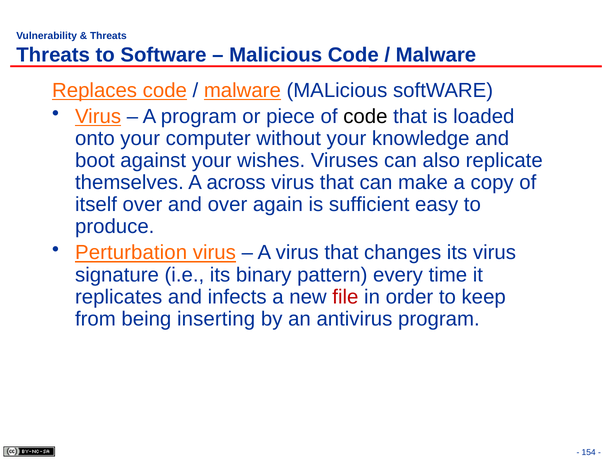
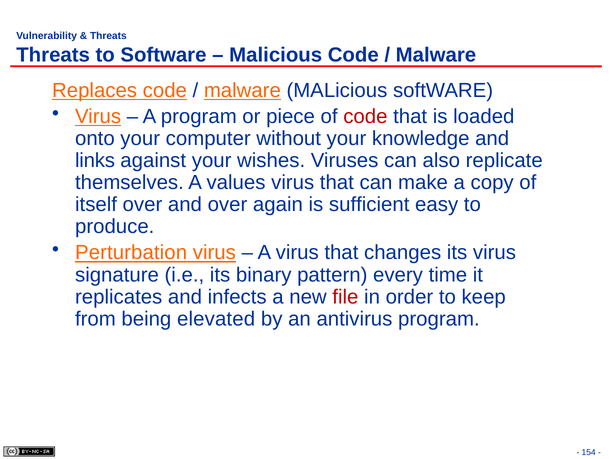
code colour: black -> red (365, 117)
boot: boot -> links (95, 161)
across: across -> values (236, 183)
inserting: inserting -> elevated (216, 319)
